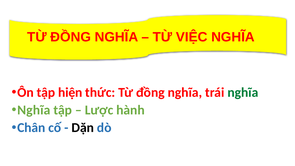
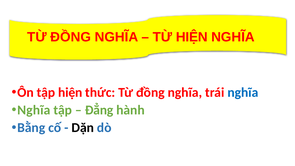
TỪ VIỆC: VIỆC -> HIỆN (192, 37)
nghĩa colour: green -> blue (243, 92)
Lược: Lược -> Đẳng (99, 110)
Chân: Chân -> Bằng (31, 128)
